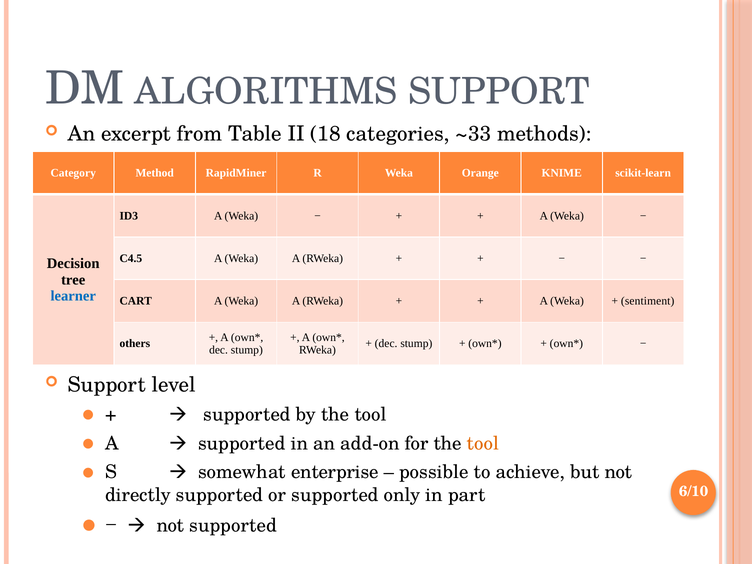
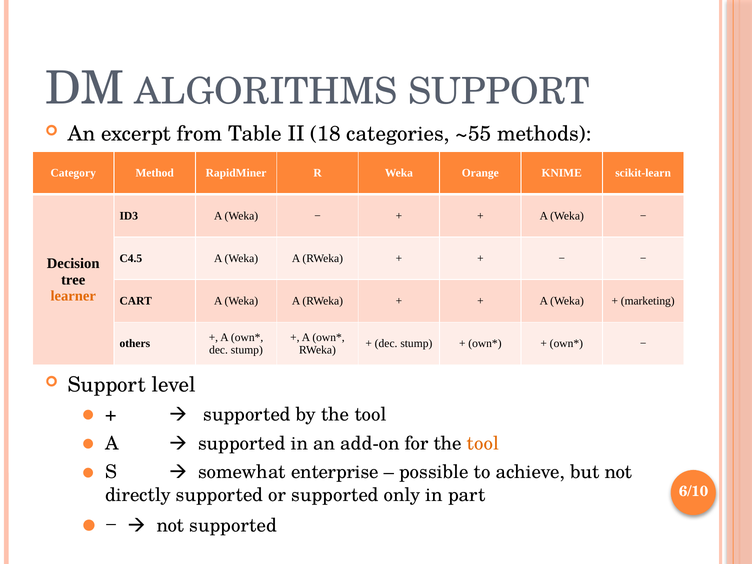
~33: ~33 -> ~55 (473, 134)
learner colour: blue -> orange (73, 296)
sentiment: sentiment -> marketing (648, 301)
